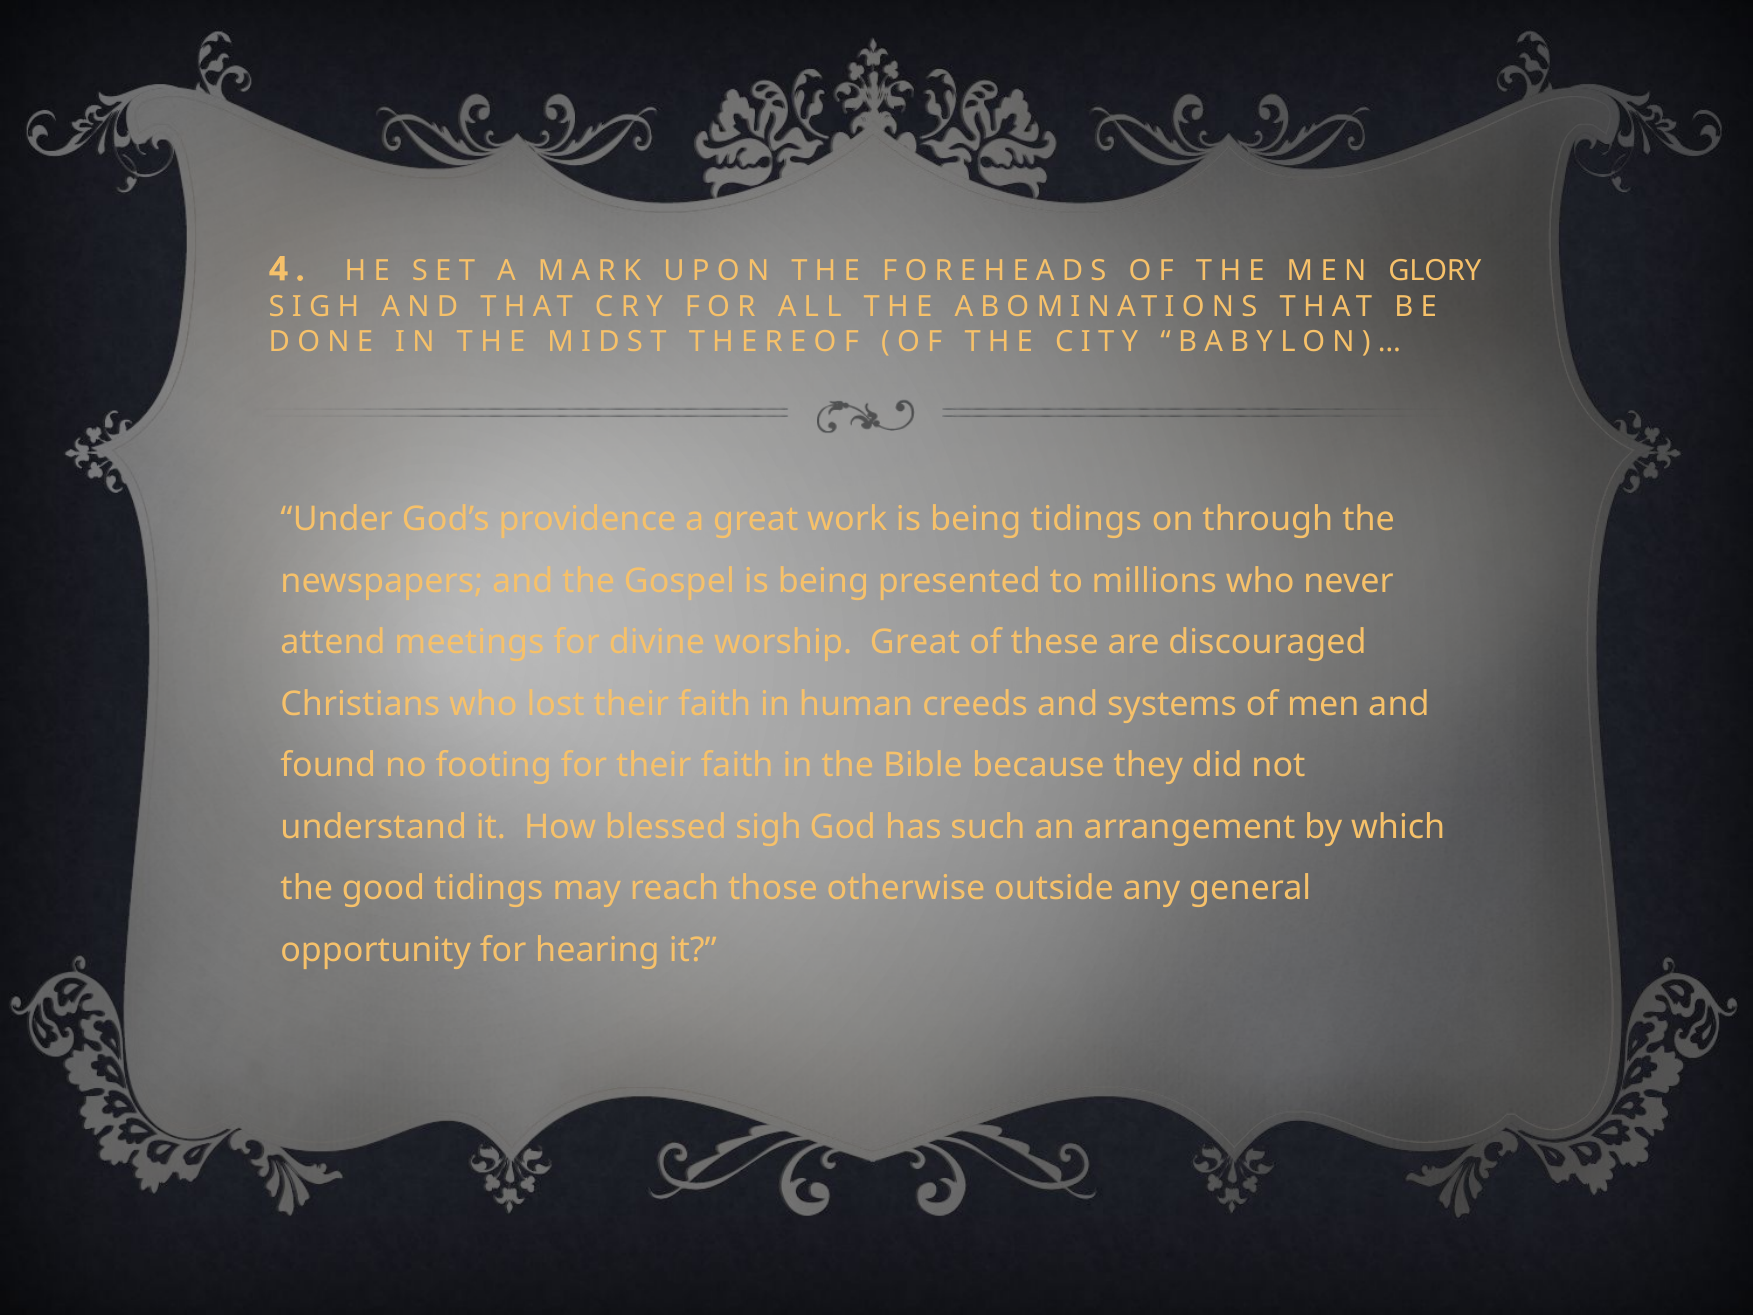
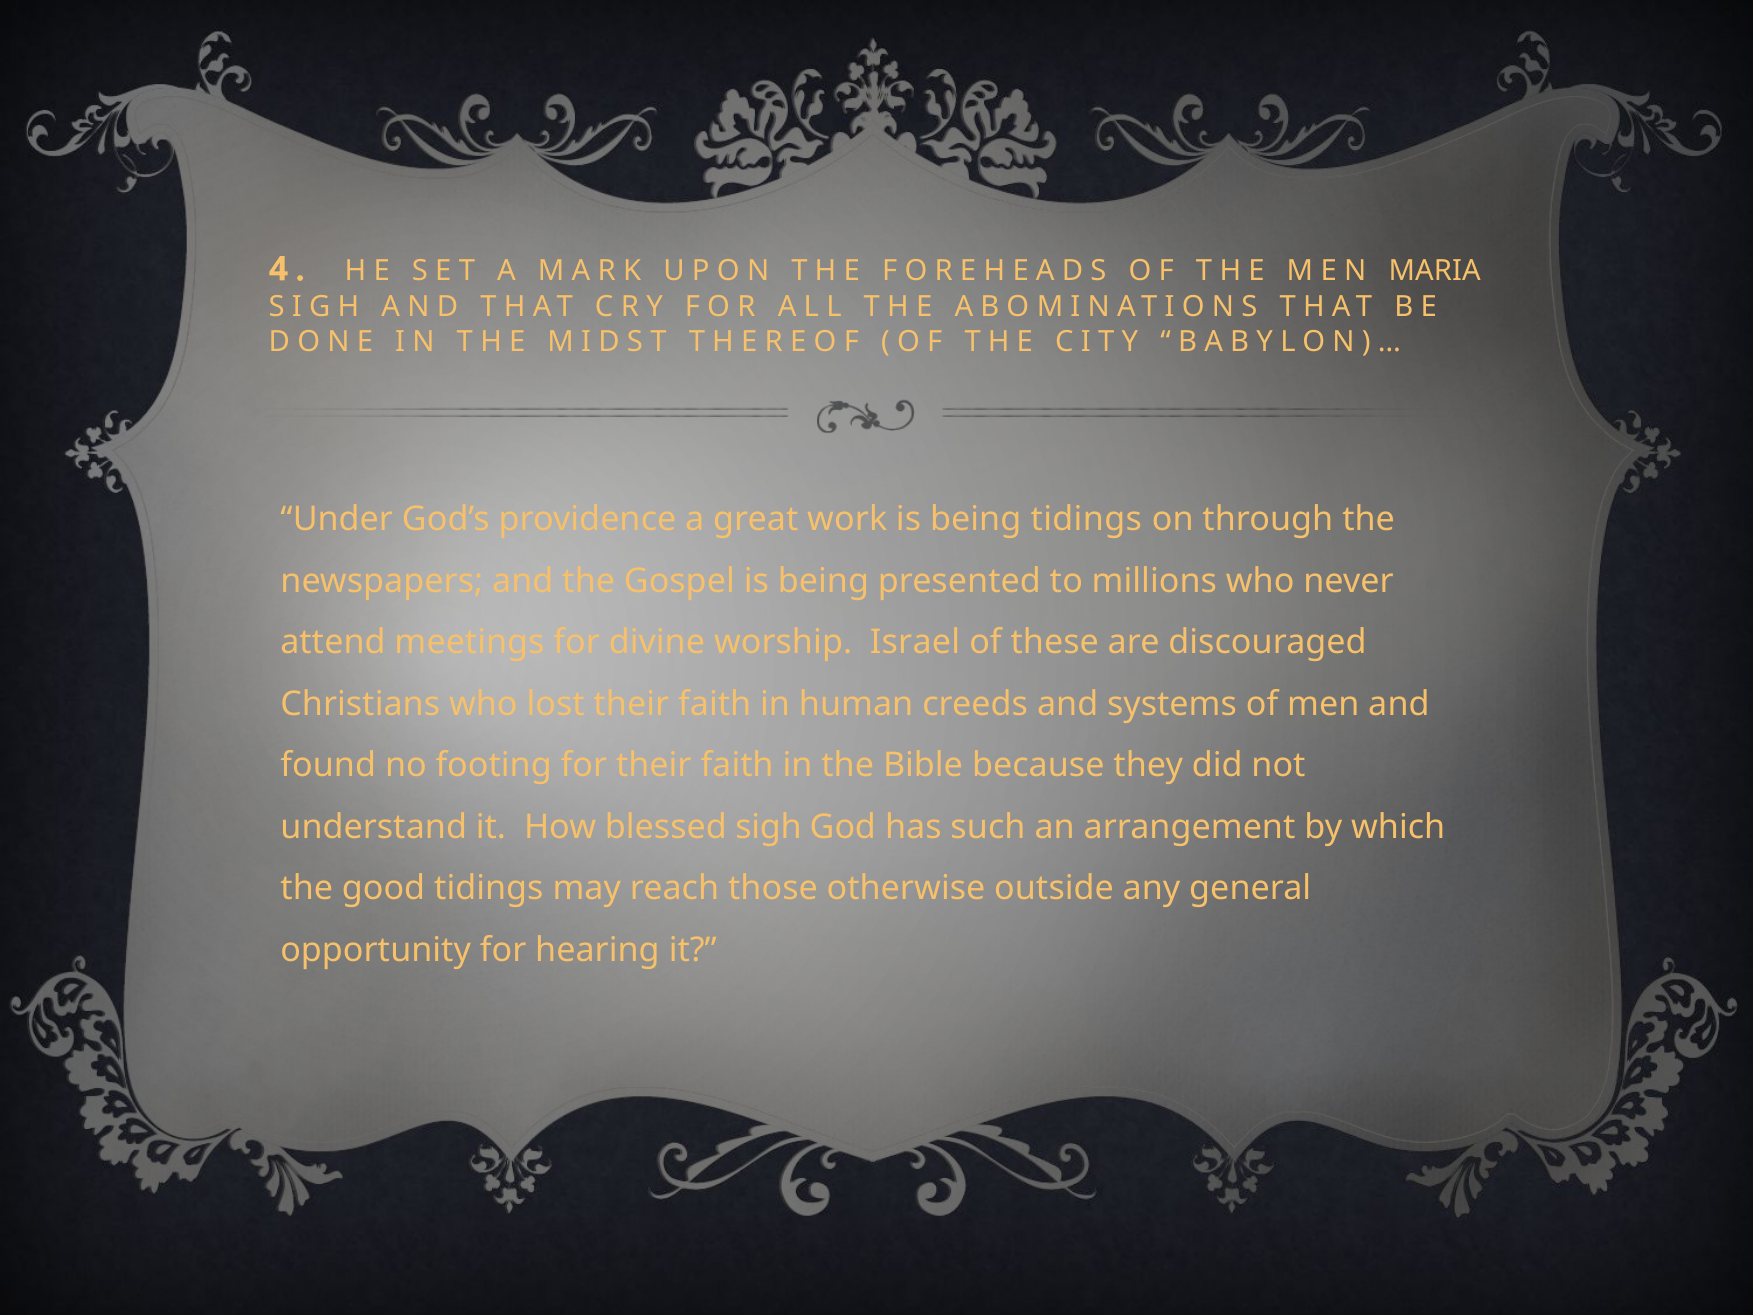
GLORY: GLORY -> MARIA (1435, 271)
worship Great: Great -> Israel (915, 643)
